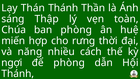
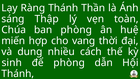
Thán: Thán -> Ràng (33, 8)
rưng: rưng -> vang (84, 41)
năng: năng -> dung (30, 52)
ngợi: ngợi -> sinh (12, 63)
